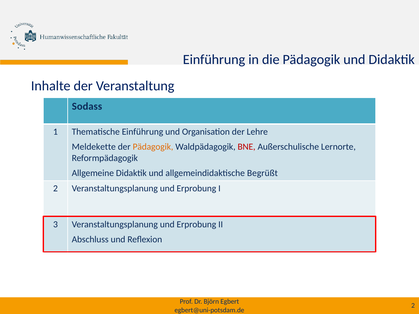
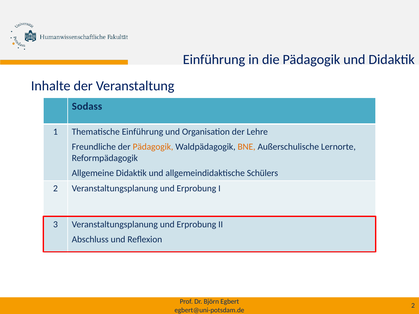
Meldekette: Meldekette -> Freundliche (94, 147)
BNE colour: red -> orange (247, 147)
Begrüßt: Begrüßt -> Schülers (263, 173)
